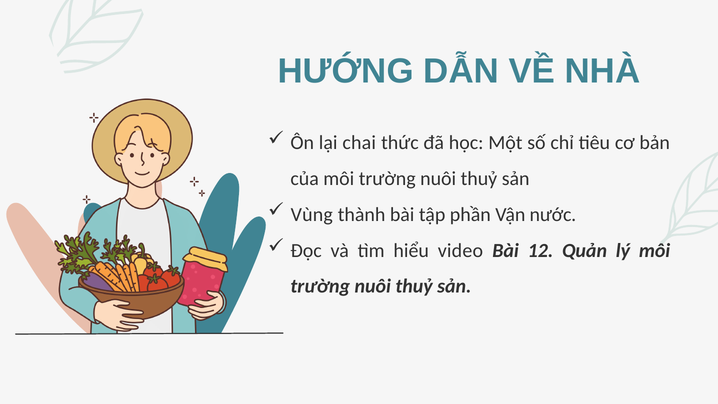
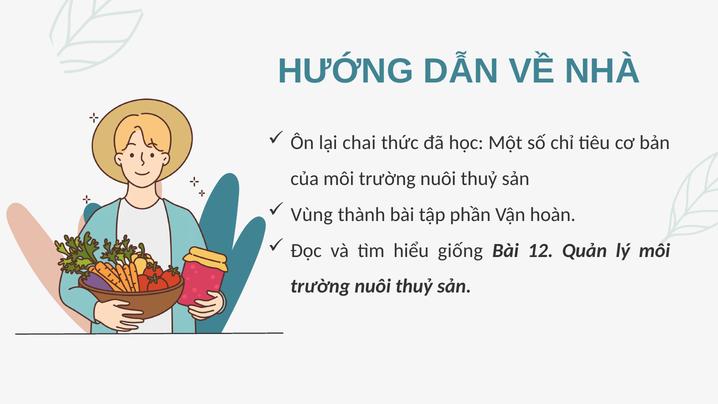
nước: nước -> hoàn (553, 215)
video: video -> giống (460, 250)
